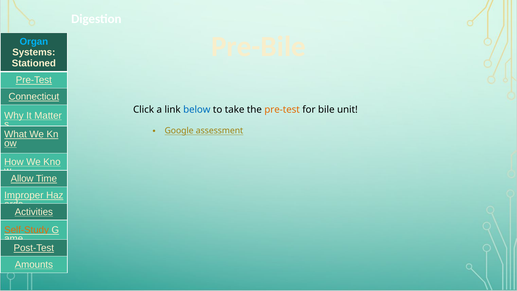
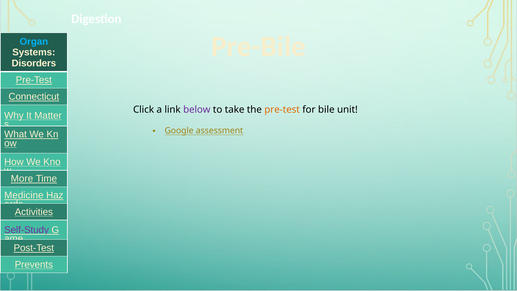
Stationed: Stationed -> Disorders (34, 63)
below colour: blue -> purple (197, 109)
Allow: Allow -> More (22, 179)
Improper: Improper -> Medicine (24, 195)
Self-Study colour: orange -> purple (27, 230)
Amounts: Amounts -> Prevents (34, 264)
